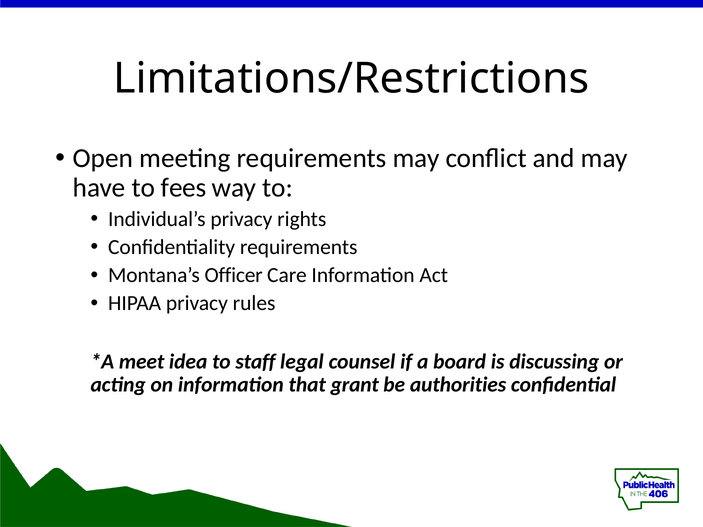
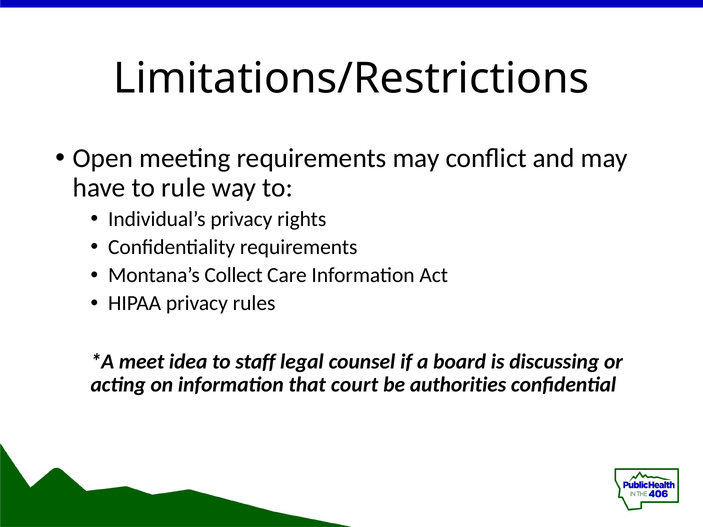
fees: fees -> rule (183, 188)
Officer: Officer -> Collect (234, 275)
grant: grant -> court (355, 385)
